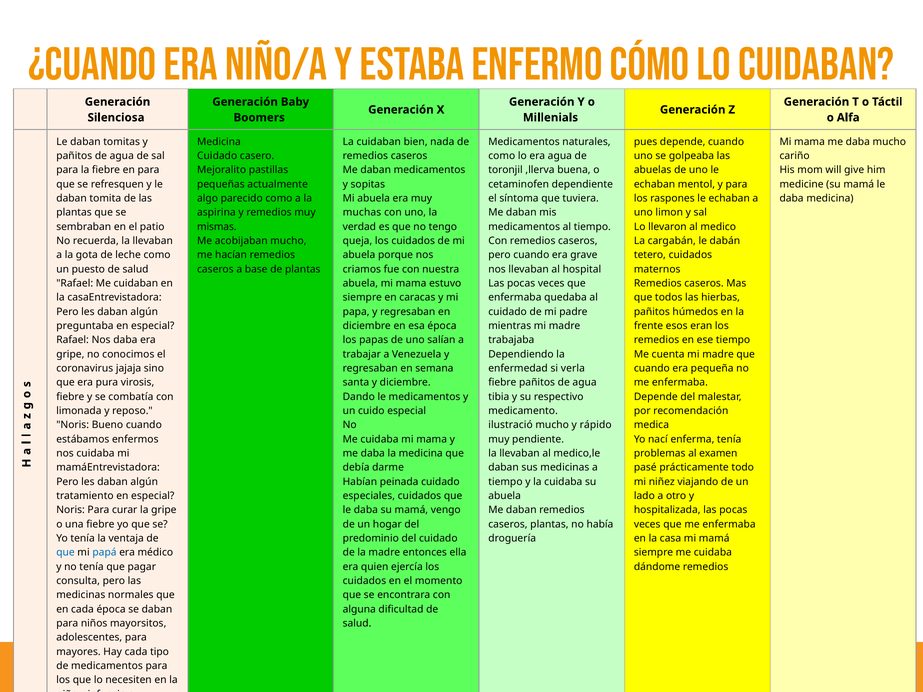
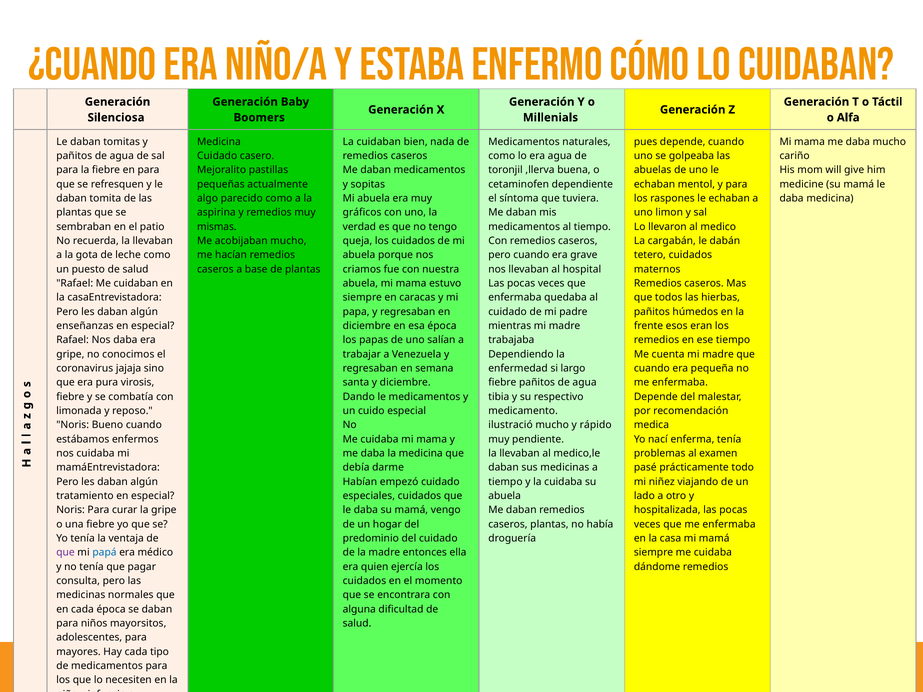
muchas: muchas -> gráficos (362, 213)
preguntaba: preguntaba -> enseñanzas (85, 326)
verla: verla -> largo (573, 369)
peinada: peinada -> empezó (399, 482)
que colour: blue -> purple (66, 553)
